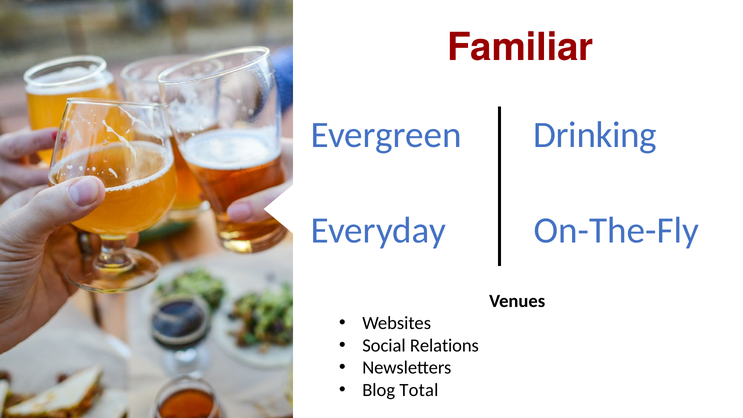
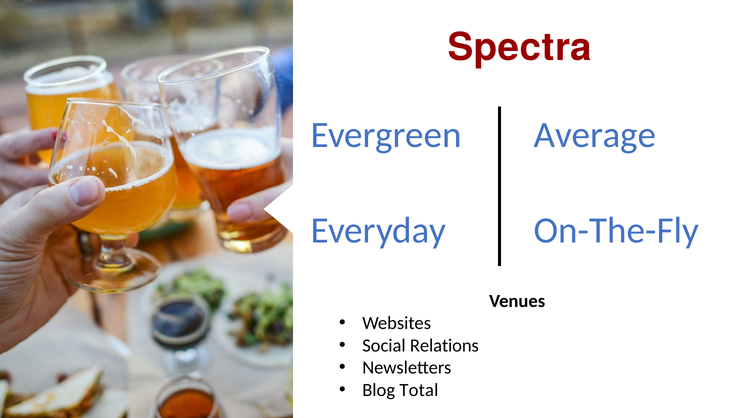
Familiar: Familiar -> Spectra (520, 47)
Drinking: Drinking -> Average (595, 135)
